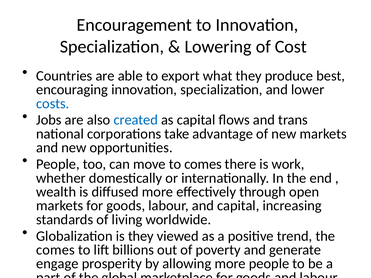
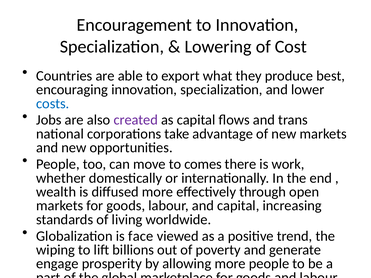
created colour: blue -> purple (136, 120)
is they: they -> face (141, 236)
comes: comes -> wiping (56, 250)
